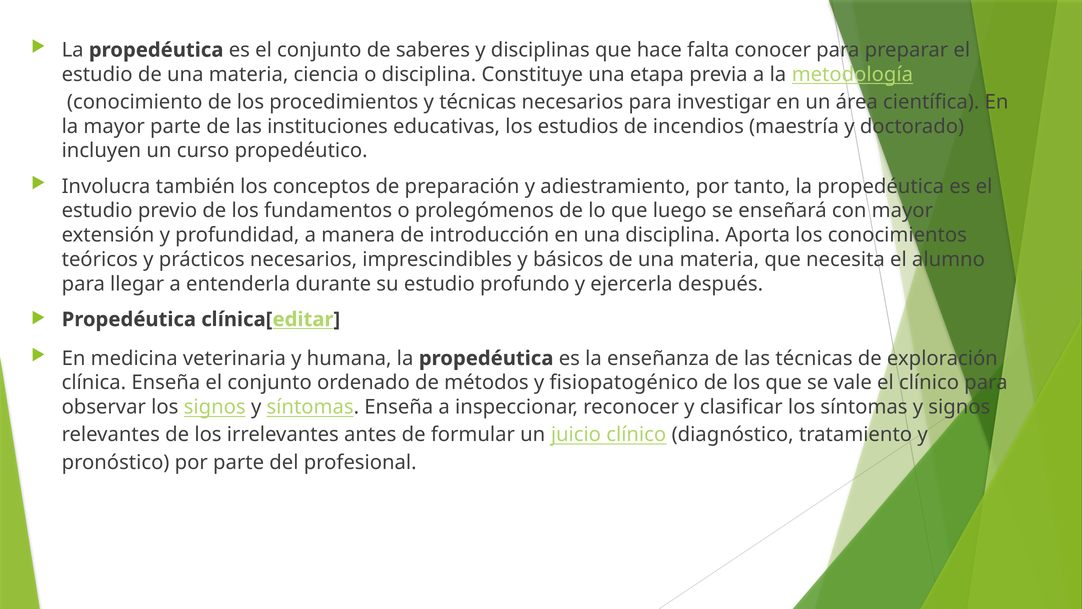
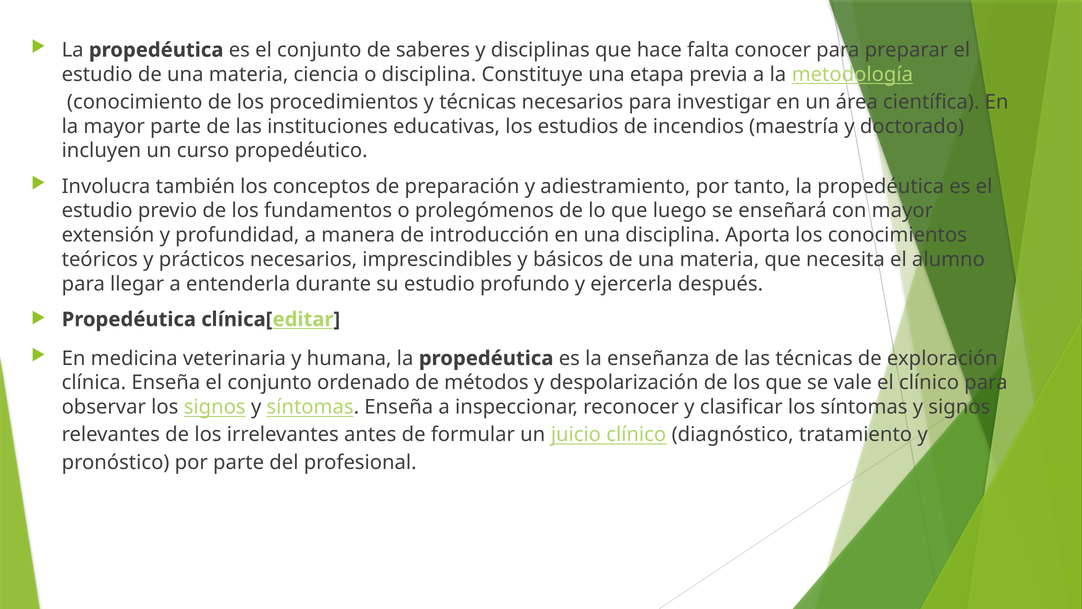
fisiopatogénico: fisiopatogénico -> despolarización (624, 383)
